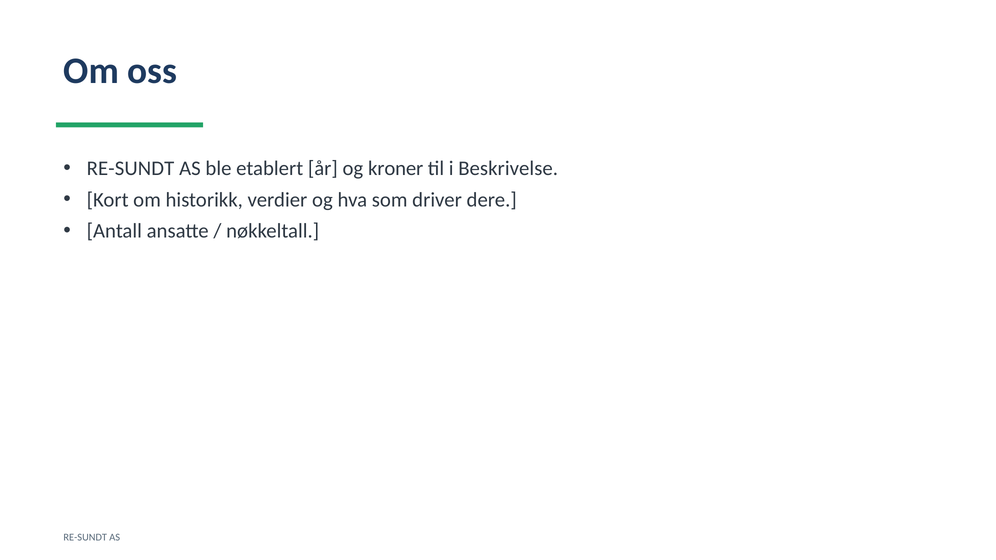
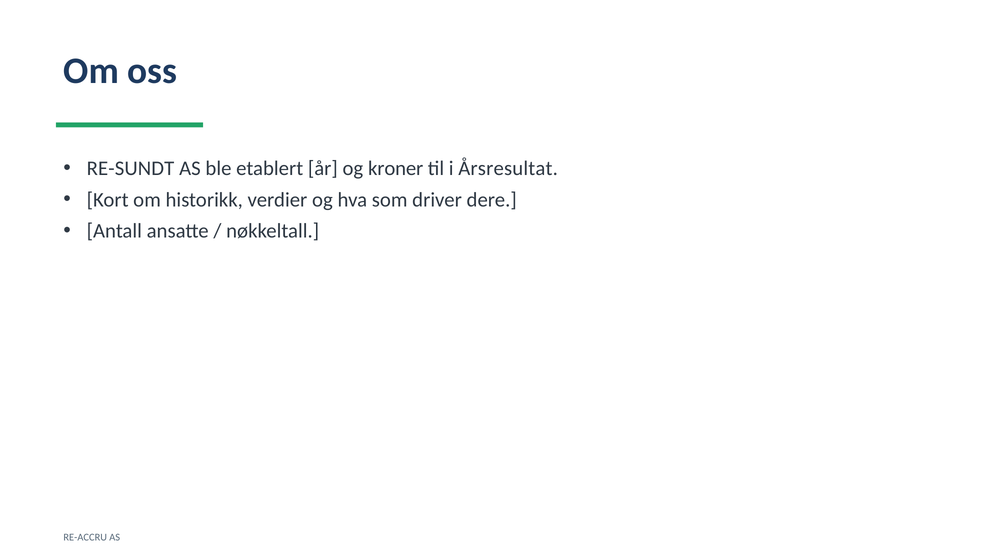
Beskrivelse: Beskrivelse -> Årsresultat (508, 169)
RE-SUNDT: RE-SUNDT -> RE-ACCRU (85, 538)
